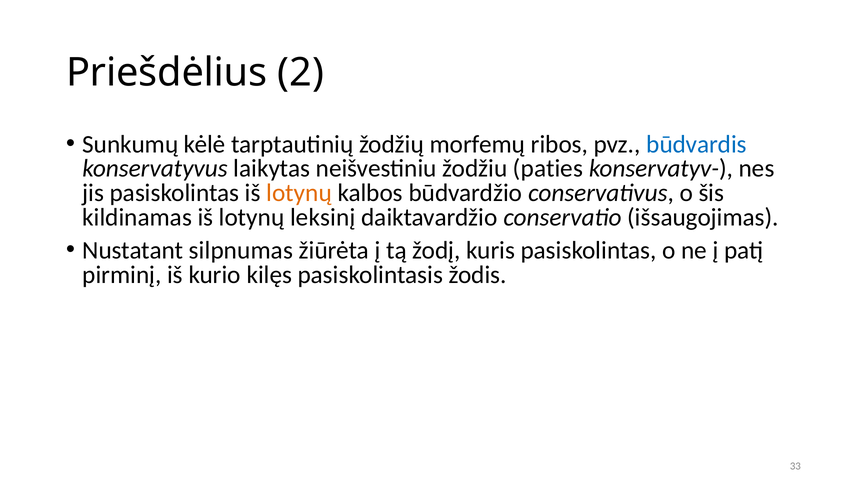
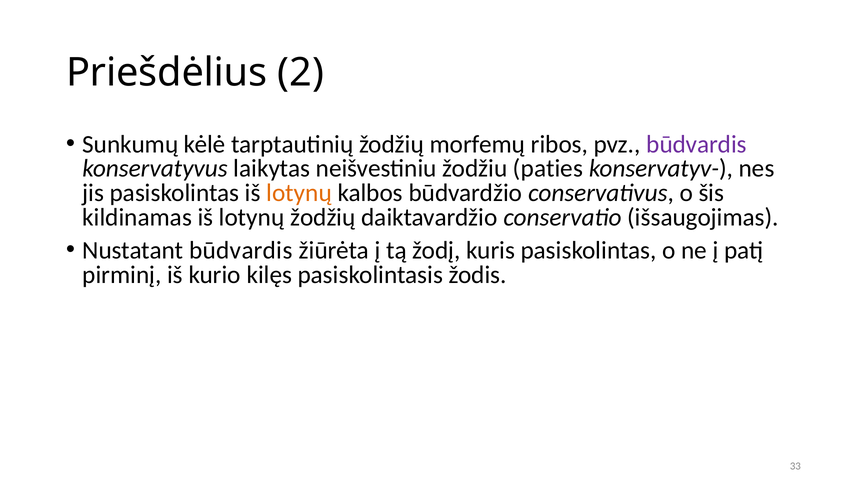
būdvardis colour: blue -> purple (696, 144)
lotynų leksinį: leksinį -> žodžių (323, 217)
Nustatant silpnumas: silpnumas -> būdvardis (241, 250)
